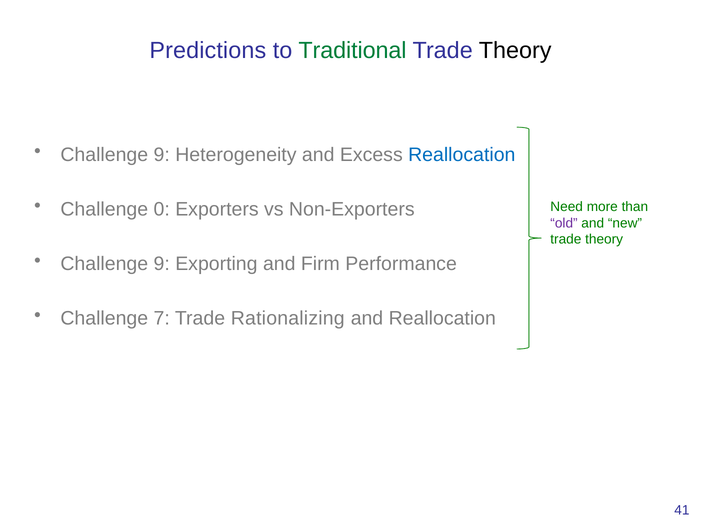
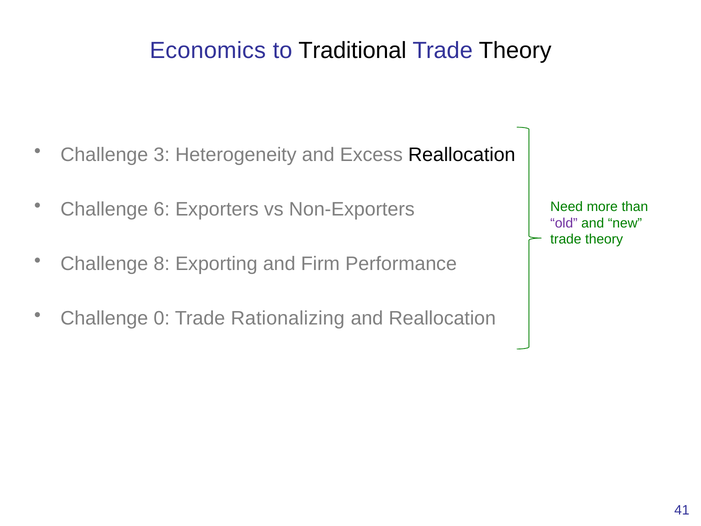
Predictions: Predictions -> Economics (208, 50)
Traditional colour: green -> black (352, 50)
9: 9 -> 3 (162, 155)
Reallocation colour: blue -> black (462, 155)
0: 0 -> 6 (162, 209)
9: 9 -> 8 (162, 264)
7: 7 -> 0 (162, 318)
